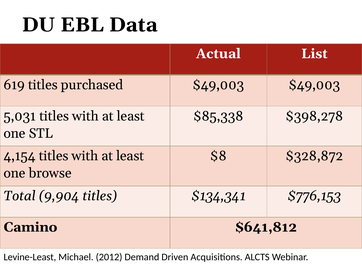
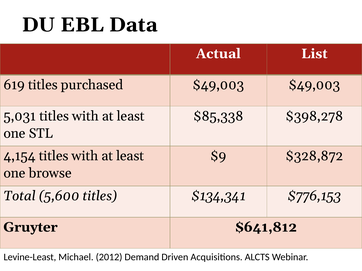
$8: $8 -> $9 (218, 156)
9,904: 9,904 -> 5,600 (59, 196)
Camino: Camino -> Gruyter (30, 228)
